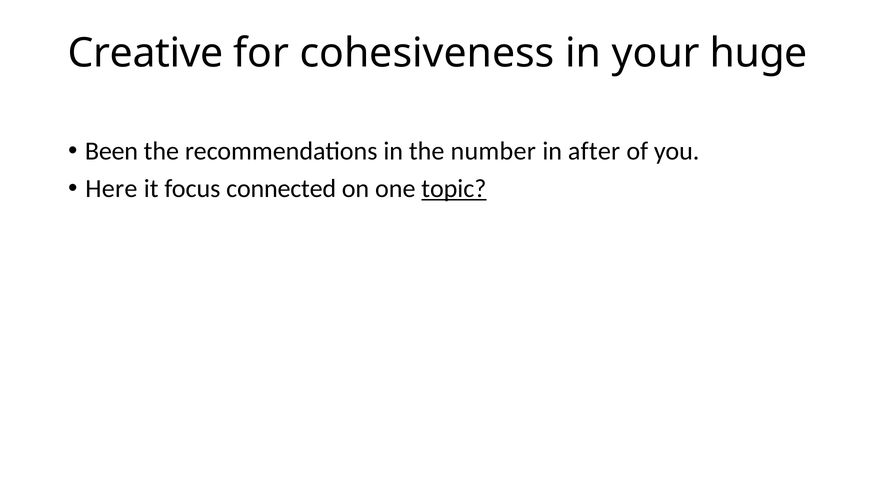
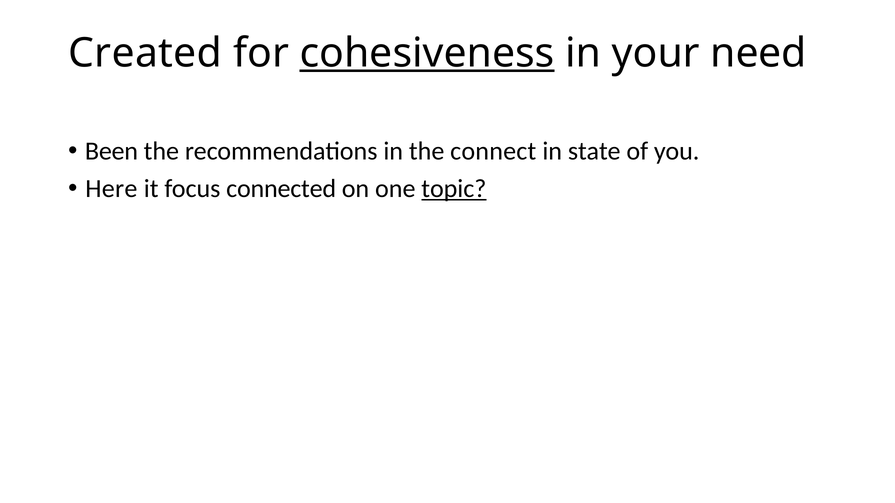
Creative: Creative -> Created (145, 53)
cohesiveness underline: none -> present (427, 53)
huge: huge -> need (759, 53)
number: number -> connect (493, 151)
after: after -> state (594, 151)
